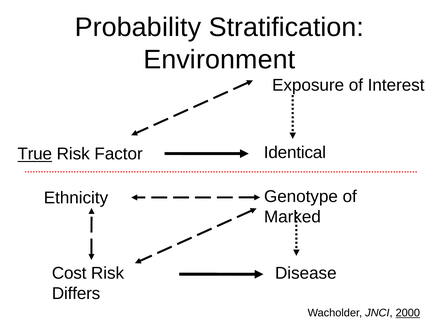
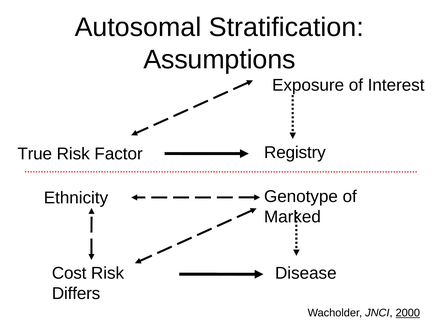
Probability: Probability -> Autosomal (138, 27)
Environment: Environment -> Assumptions (219, 60)
True underline: present -> none (35, 154)
Identical: Identical -> Registry (295, 153)
